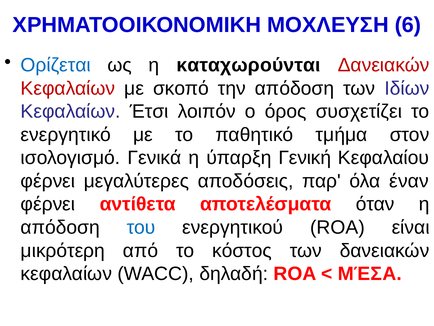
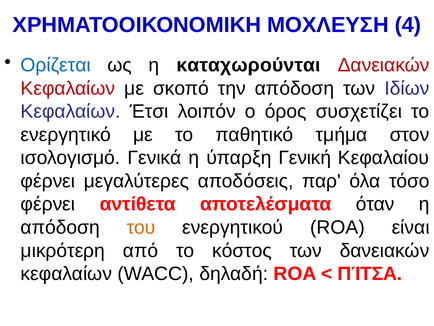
6: 6 -> 4 (408, 25)
έναν: έναν -> τόσο (409, 181)
του colour: blue -> orange (141, 227)
ΜΈΣΑ: ΜΈΣΑ -> ΠΊΤΣΑ (370, 273)
